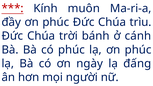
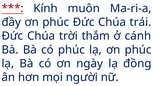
trìu: trìu -> trái (140, 22)
bánh: bánh -> thắm (96, 36)
đấng: đấng -> đồng (137, 64)
